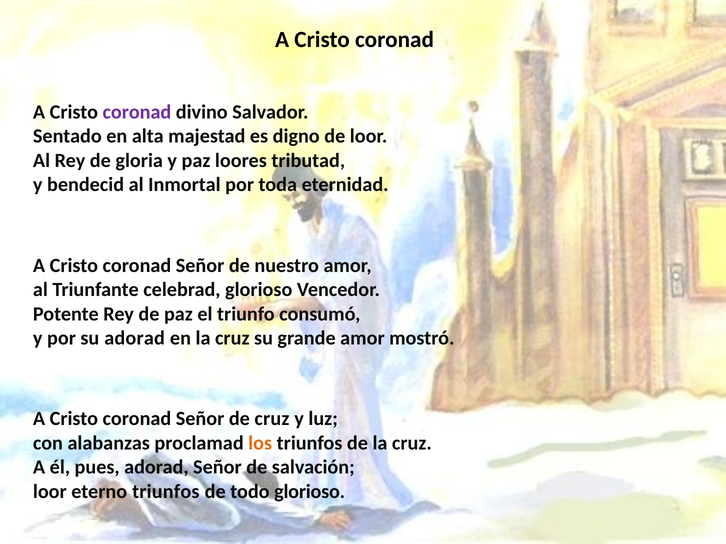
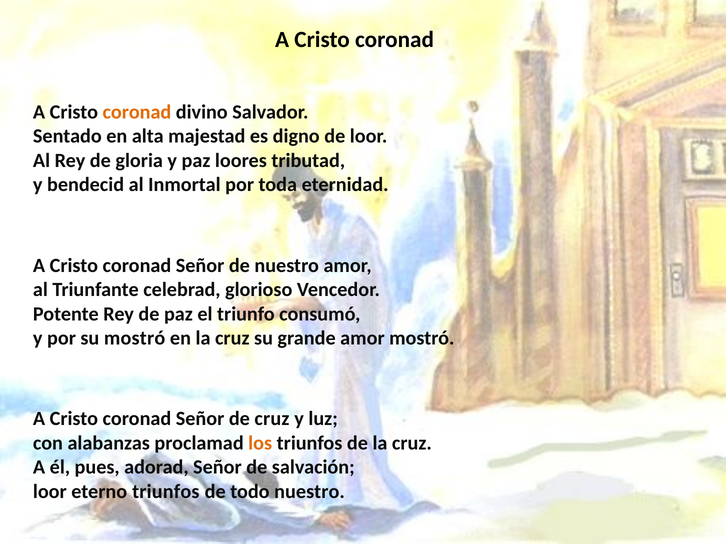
coronad colour: purple -> orange (137, 112)
su adorad: adorad -> mostró (135, 338)
todo glorioso: glorioso -> nuestro (309, 492)
